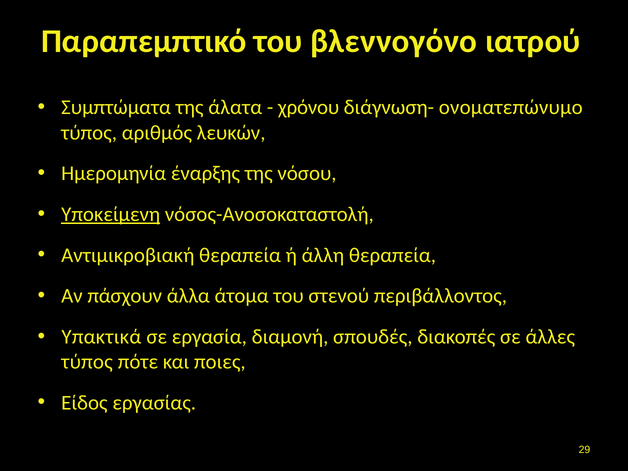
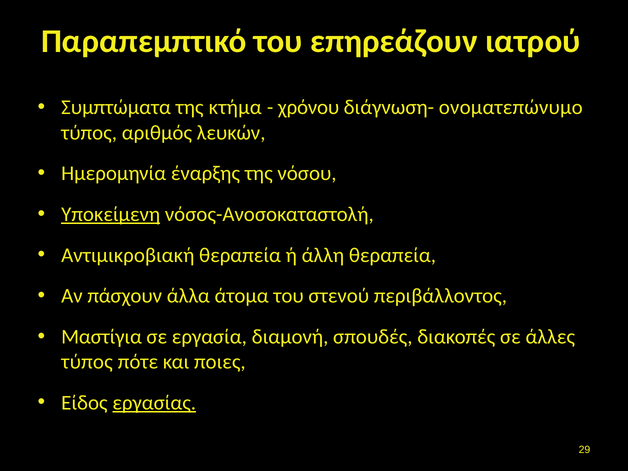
βλεννογόνο: βλεννογόνο -> επηρεάζουν (394, 41)
άλατα: άλατα -> κτήμα (235, 108)
Υπακτικά: Υπακτικά -> Μαστίγια (102, 337)
εργασίας underline: none -> present (154, 403)
